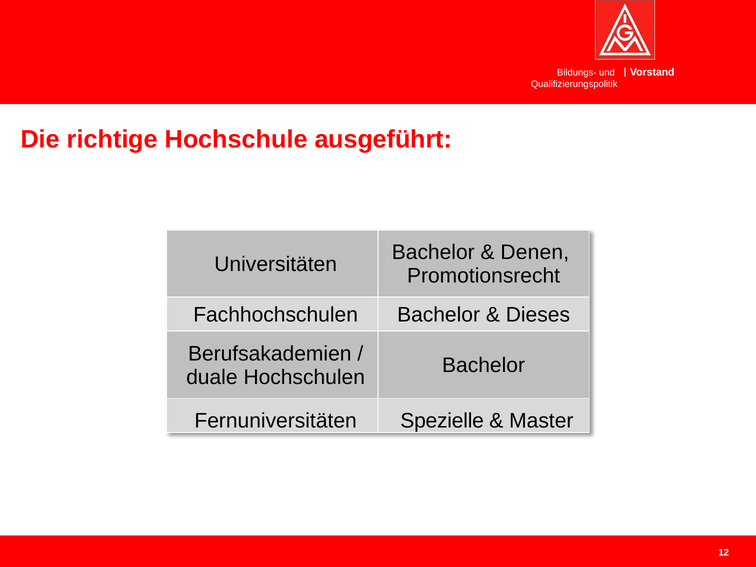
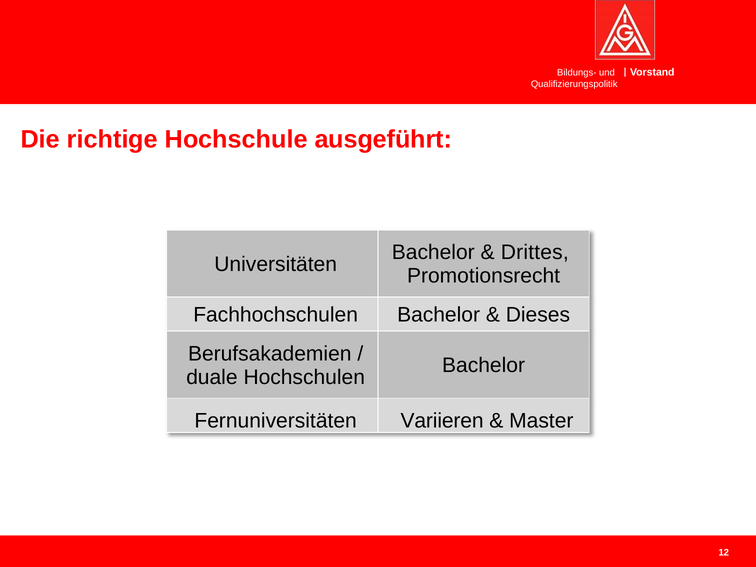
Denen: Denen -> Drittes (535, 253)
Spezielle: Spezielle -> Variieren (442, 421)
